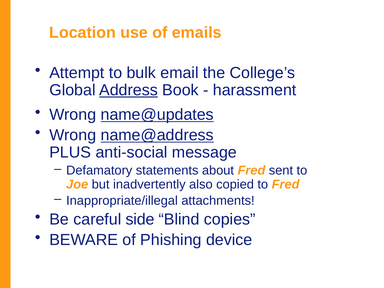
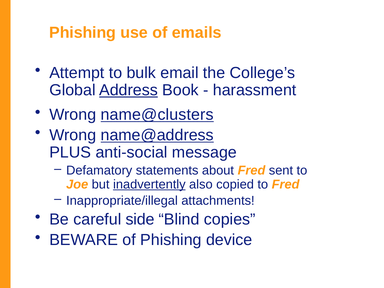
Location: Location -> Phishing (83, 33)
name@updates: name@updates -> name@clusters (157, 115)
inadvertently underline: none -> present (149, 184)
